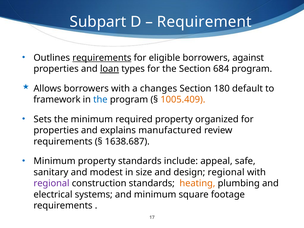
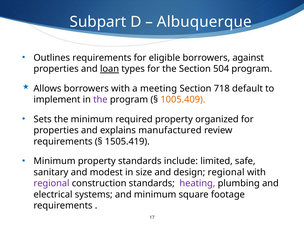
Requirement: Requirement -> Albuquerque (204, 22)
requirements underline: present -> none (102, 58)
684: 684 -> 504 (221, 69)
changes: changes -> meeting (159, 88)
180: 180 -> 718 (222, 88)
framework: framework -> implement (57, 100)
the colour: blue -> purple (100, 100)
1638.687: 1638.687 -> 1505.419 (127, 141)
appeal: appeal -> limited (216, 161)
heating colour: orange -> purple (197, 183)
